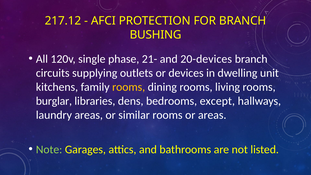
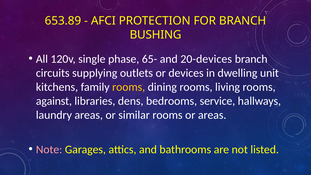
217.12: 217.12 -> 653.89 (63, 21)
21-: 21- -> 65- (150, 59)
burglar: burglar -> against (54, 101)
except: except -> service (217, 101)
Note colour: light green -> pink (49, 149)
